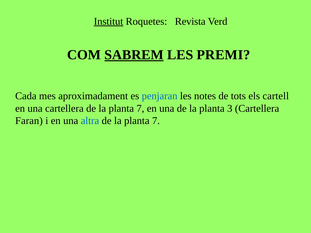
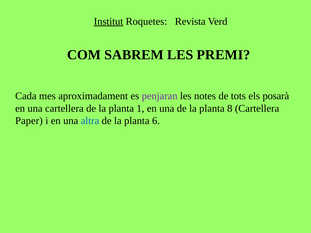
SABREM underline: present -> none (134, 55)
penjaran colour: blue -> purple (160, 96)
cartell: cartell -> posarà (276, 96)
7: 7 -> 1 (140, 108)
3: 3 -> 8 (230, 108)
Faran: Faran -> Paper (29, 121)
7: 7 -> 6 (156, 121)
